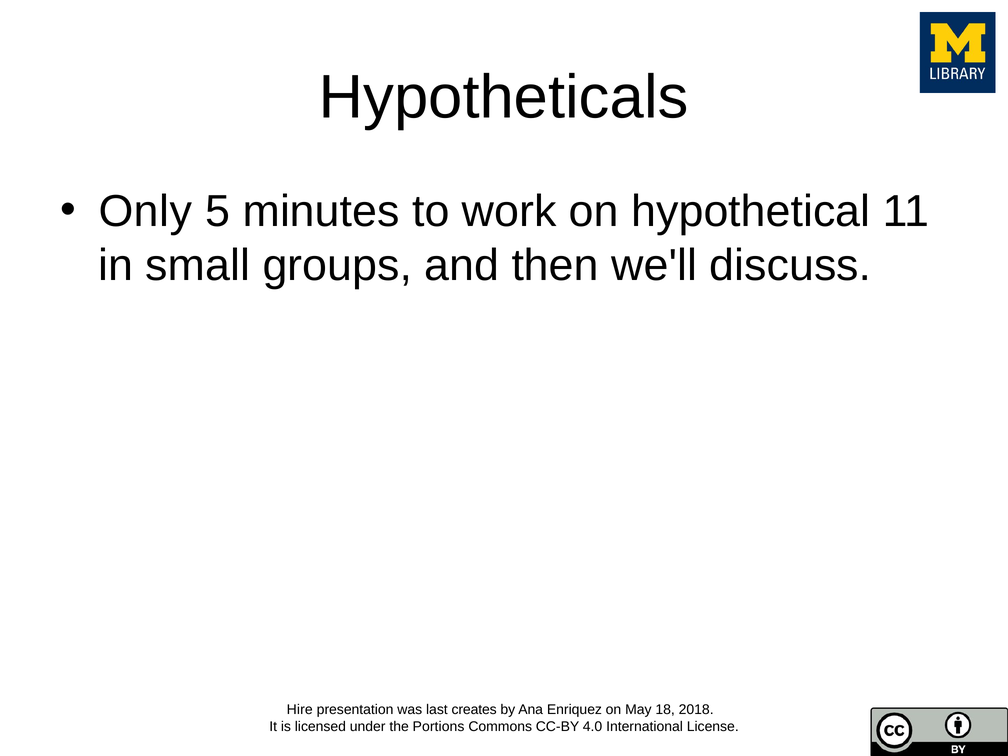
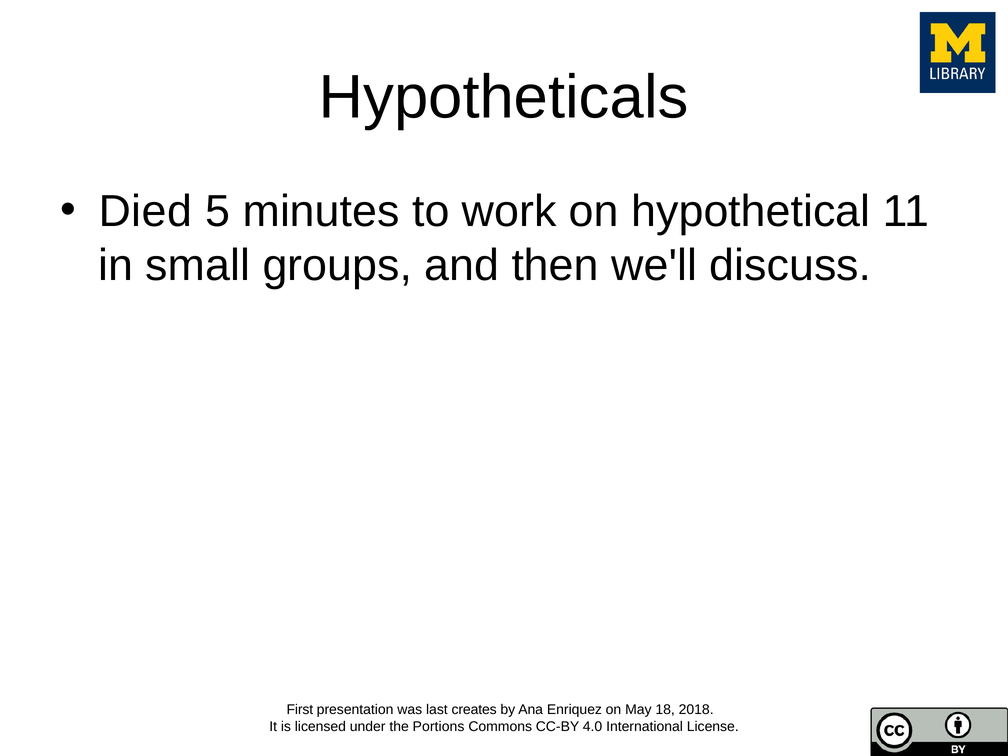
Only: Only -> Died (145, 211)
Hire: Hire -> First (300, 710)
